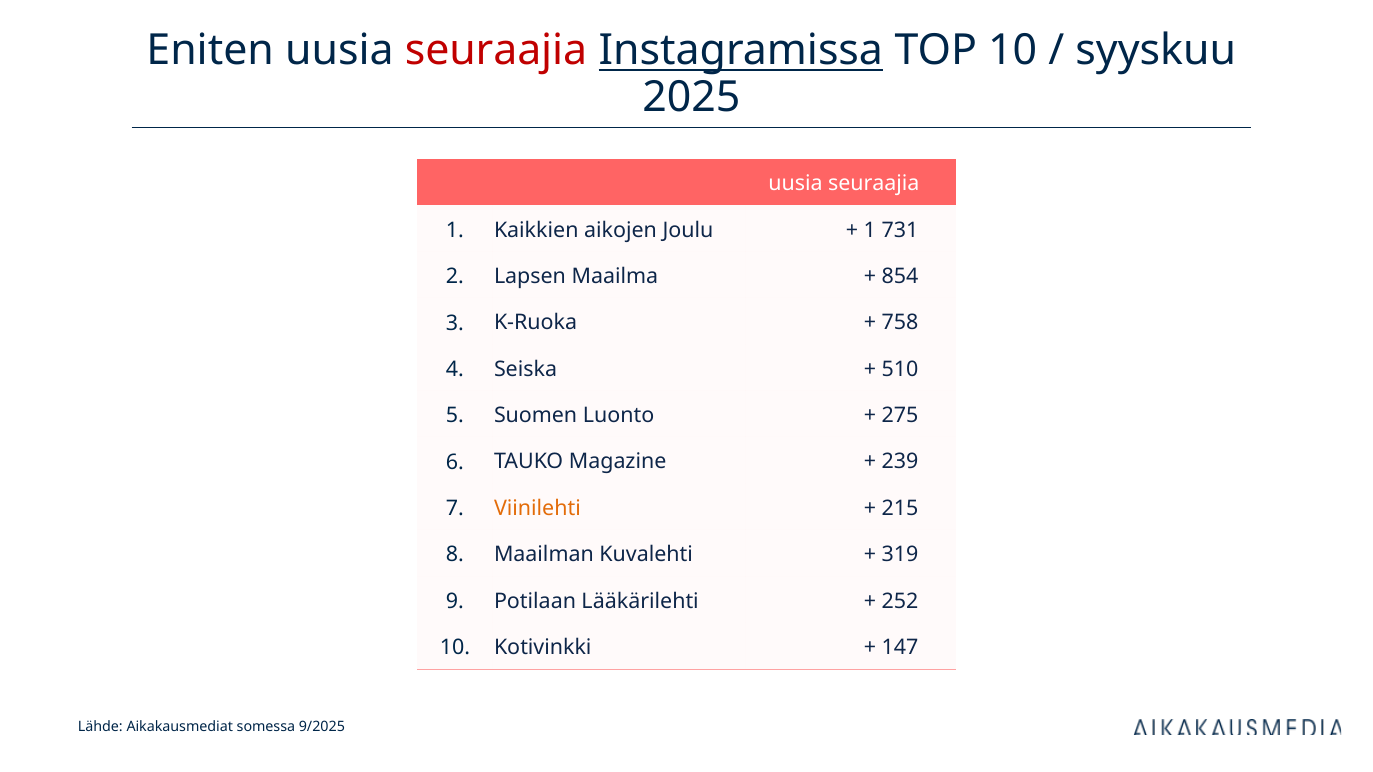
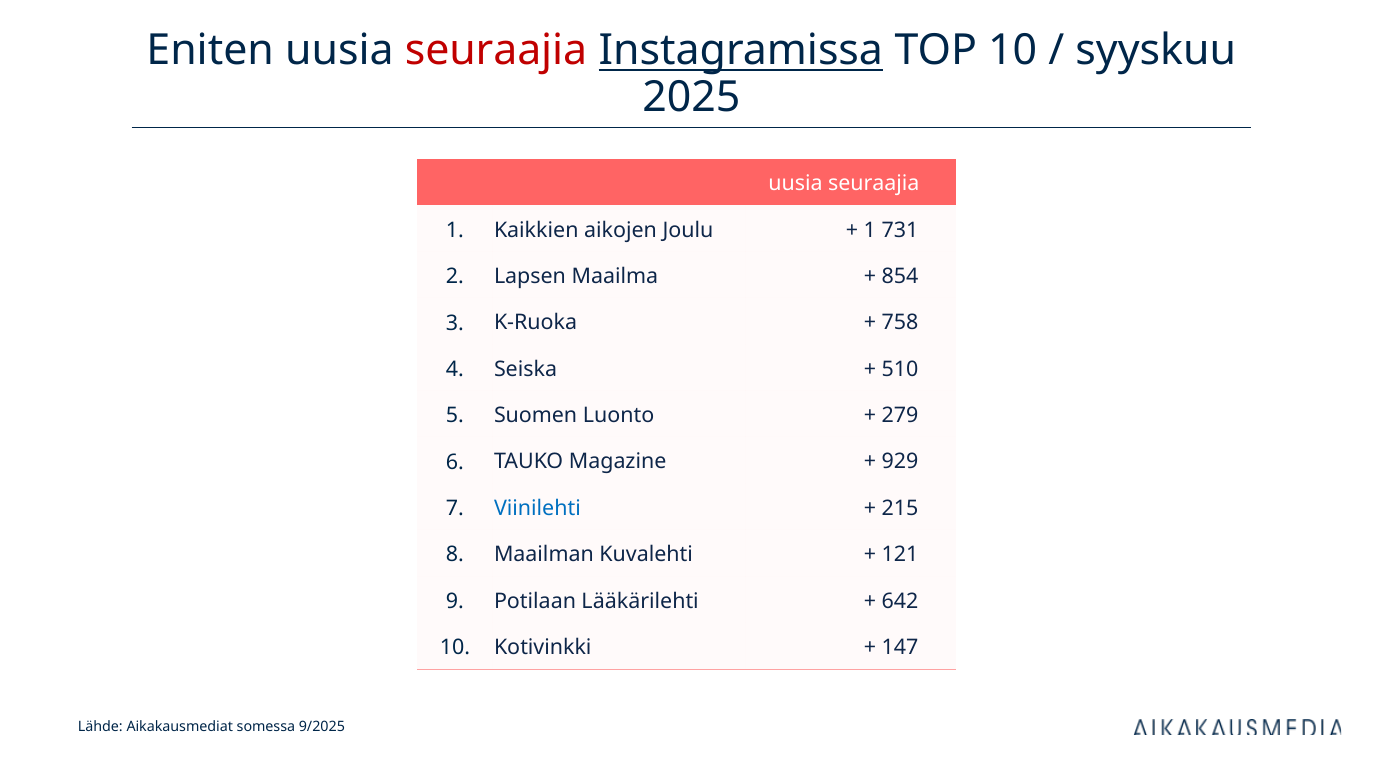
275: 275 -> 279 (900, 416)
239: 239 -> 929 (900, 462)
Viinilehti colour: orange -> blue (537, 508)
319: 319 -> 121 (900, 555)
252: 252 -> 642 (900, 601)
